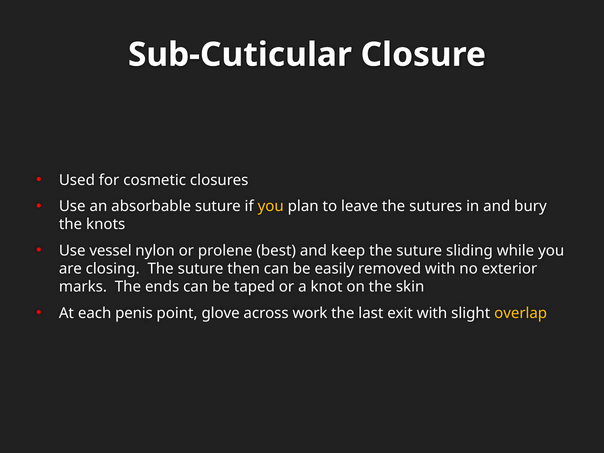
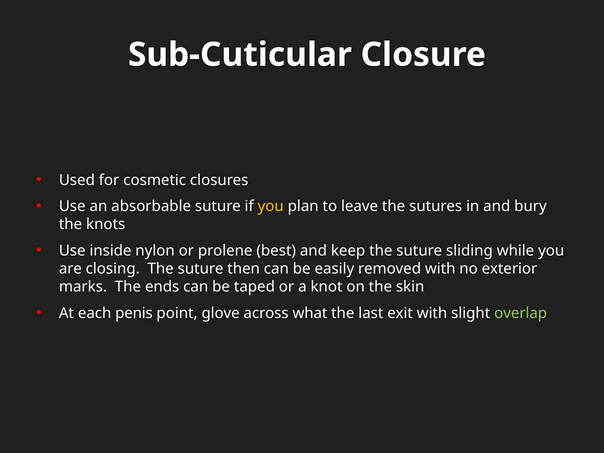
vessel: vessel -> inside (111, 251)
work: work -> what (310, 313)
overlap colour: yellow -> light green (521, 313)
